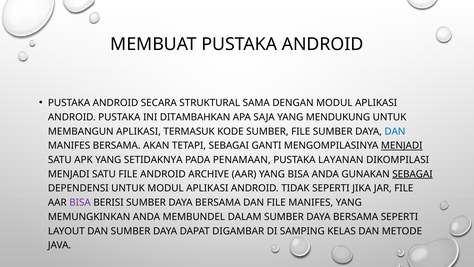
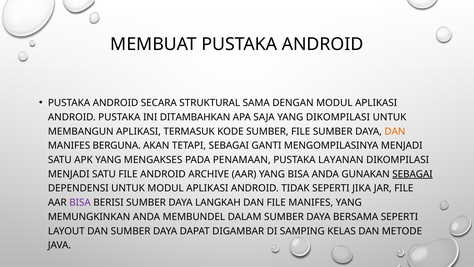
YANG MENDUKUNG: MENDUKUNG -> DIKOMPILASI (338, 117)
DAN colour: blue -> orange (395, 131)
MANIFES BERSAMA: BERSAMA -> BERGUNA (117, 145)
MENJADI underline: present -> none (402, 145)
SETIDAKNYA: SETIDAKNYA -> MENGAKSES (153, 160)
BERISI SUMBER DAYA BERSAMA: BERSAMA -> LANGKAH (218, 202)
